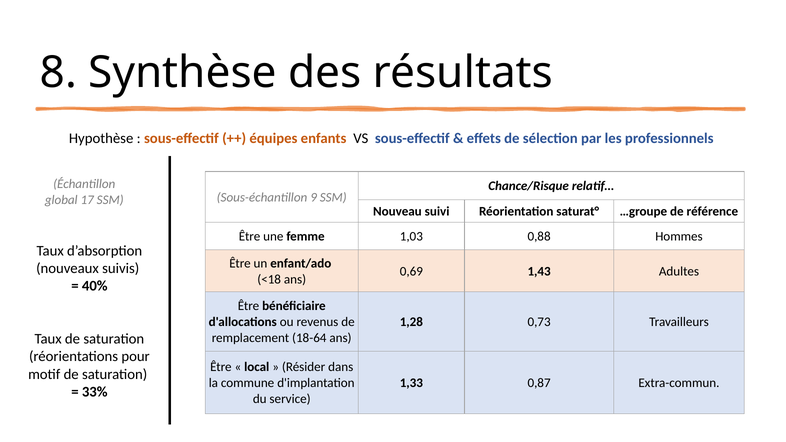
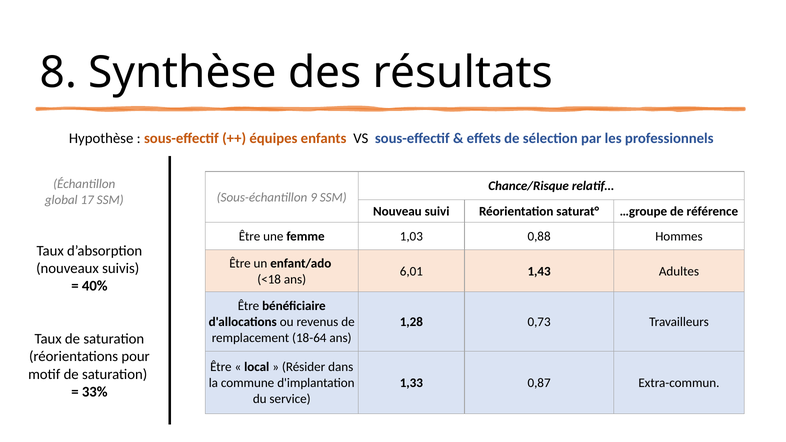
0,69: 0,69 -> 6,01 (411, 271)
